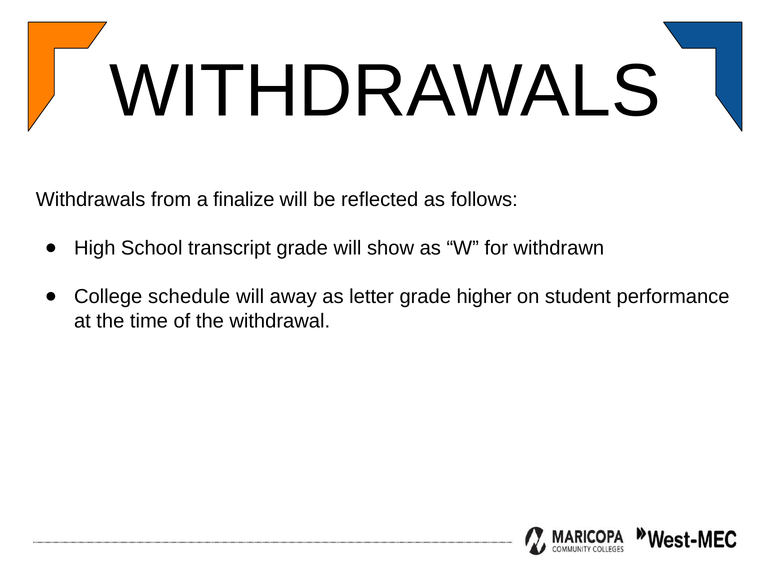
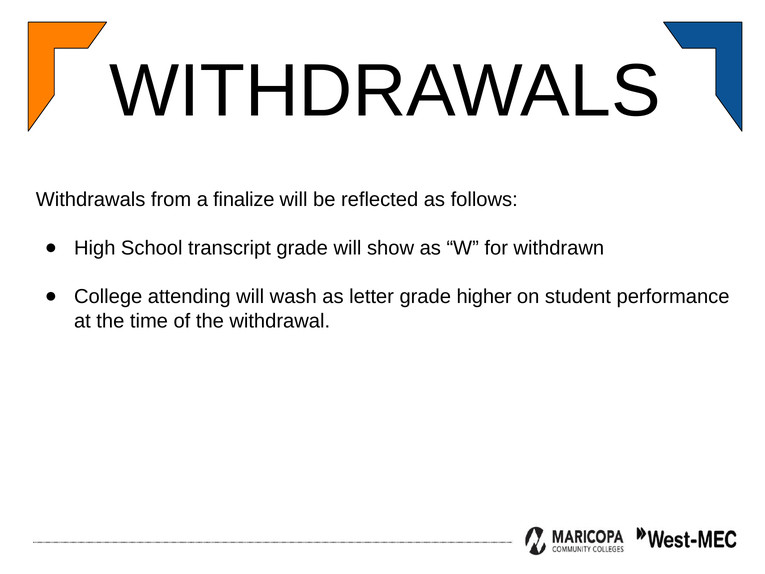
schedule: schedule -> attending (189, 297)
away: away -> wash (293, 297)
